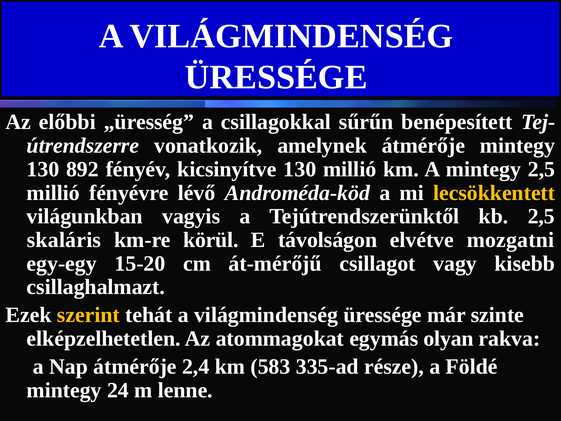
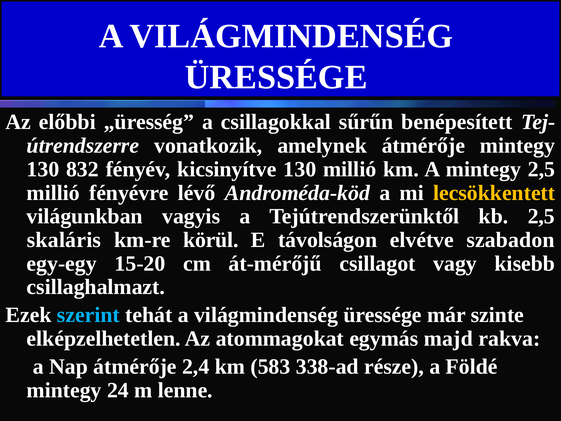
892: 892 -> 832 (82, 169)
mozgatni: mozgatni -> szabadon (511, 240)
szerint colour: yellow -> light blue (88, 315)
olyan: olyan -> majd (448, 338)
335-ad: 335-ad -> 338-ad (327, 366)
